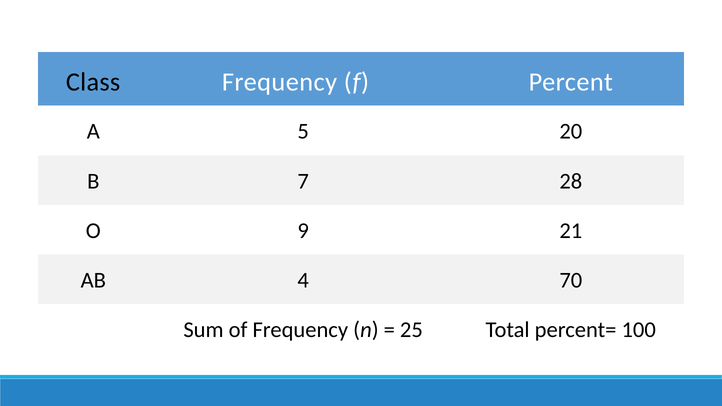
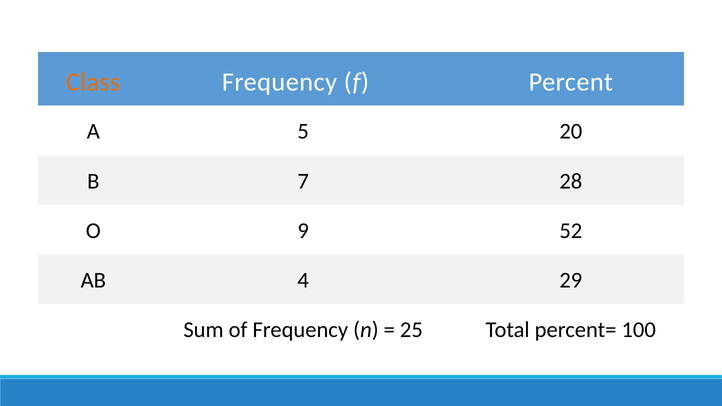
Class colour: black -> orange (93, 82)
21: 21 -> 52 (571, 231)
70: 70 -> 29 (571, 280)
